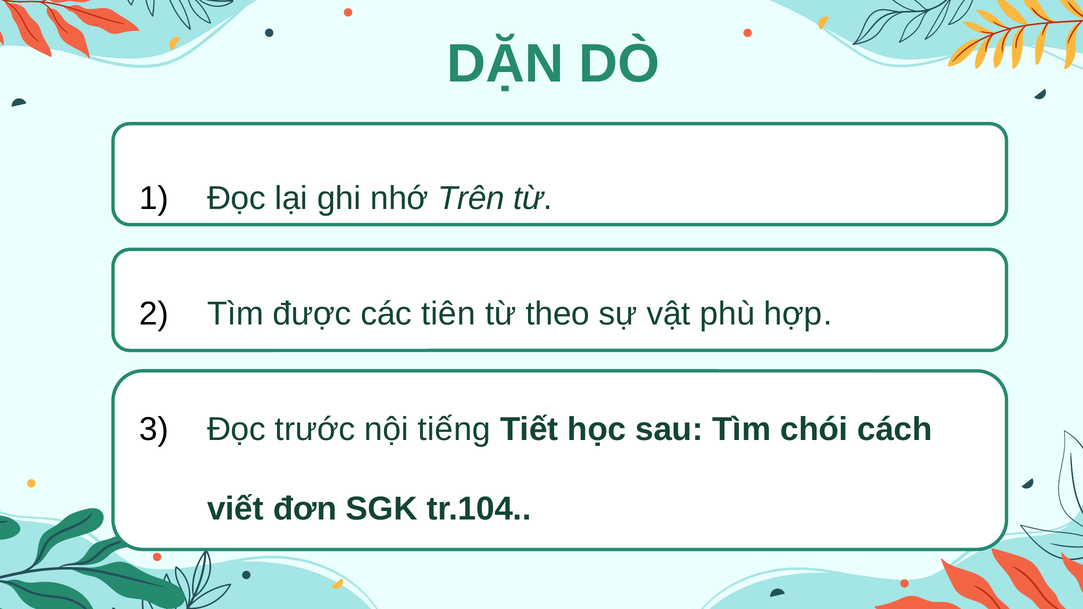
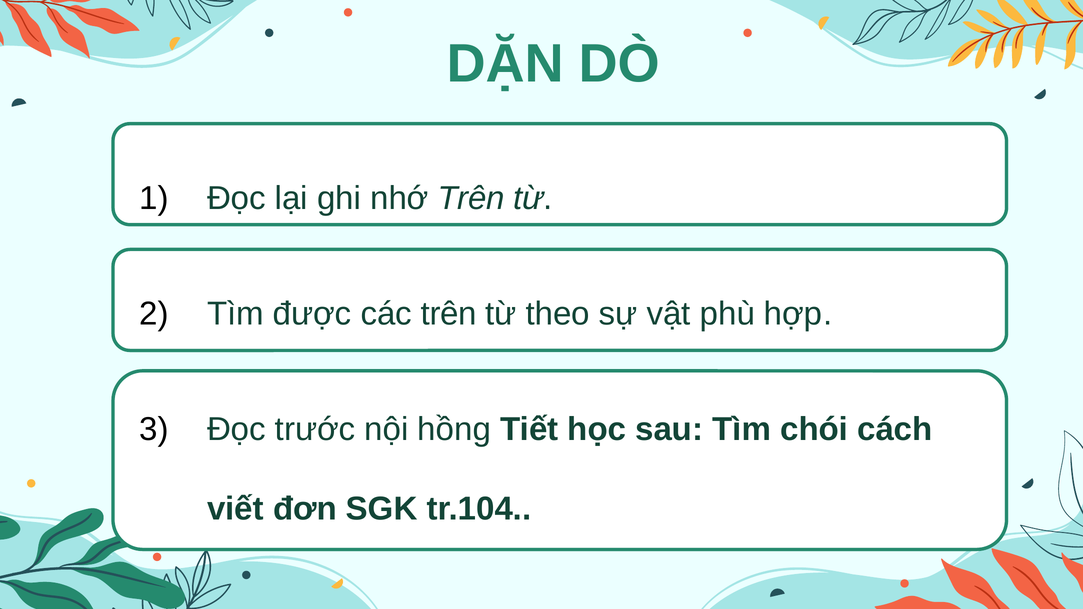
các tiên: tiên -> trên (449, 314)
tiếng: tiếng -> hồng (454, 430)
